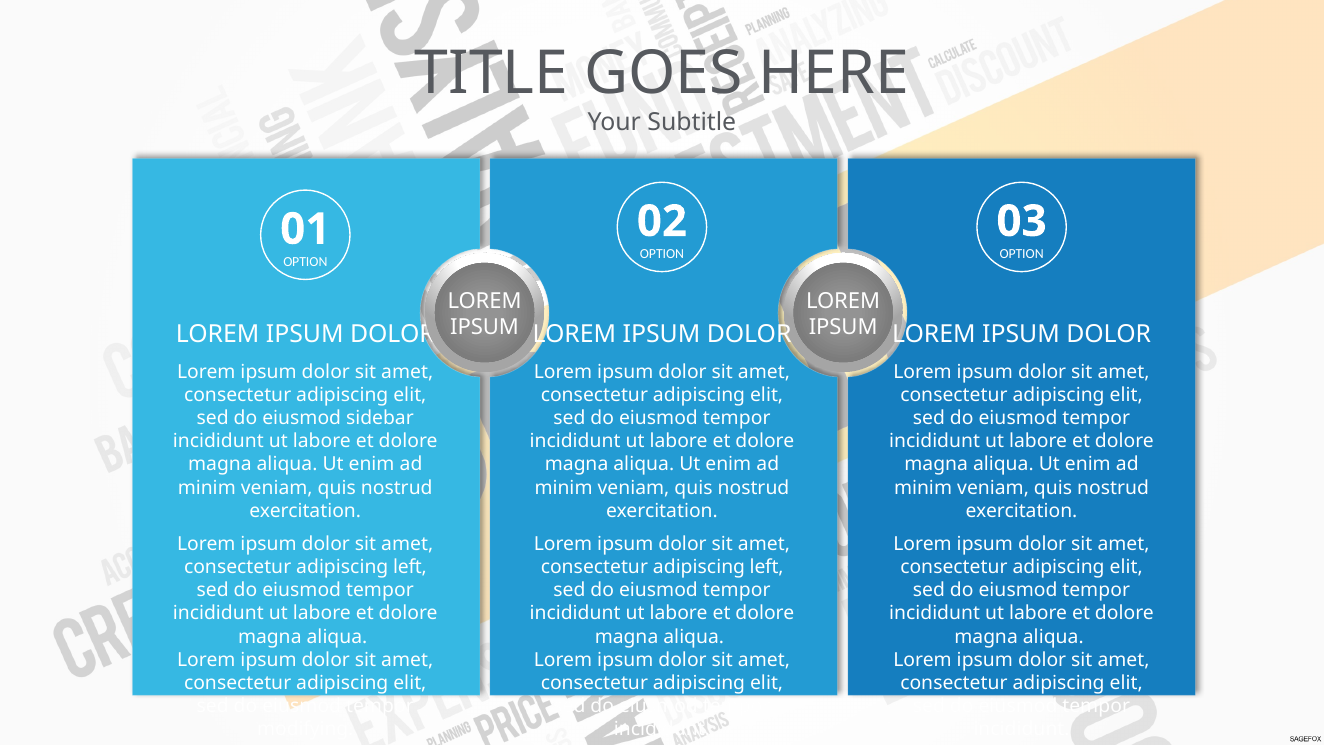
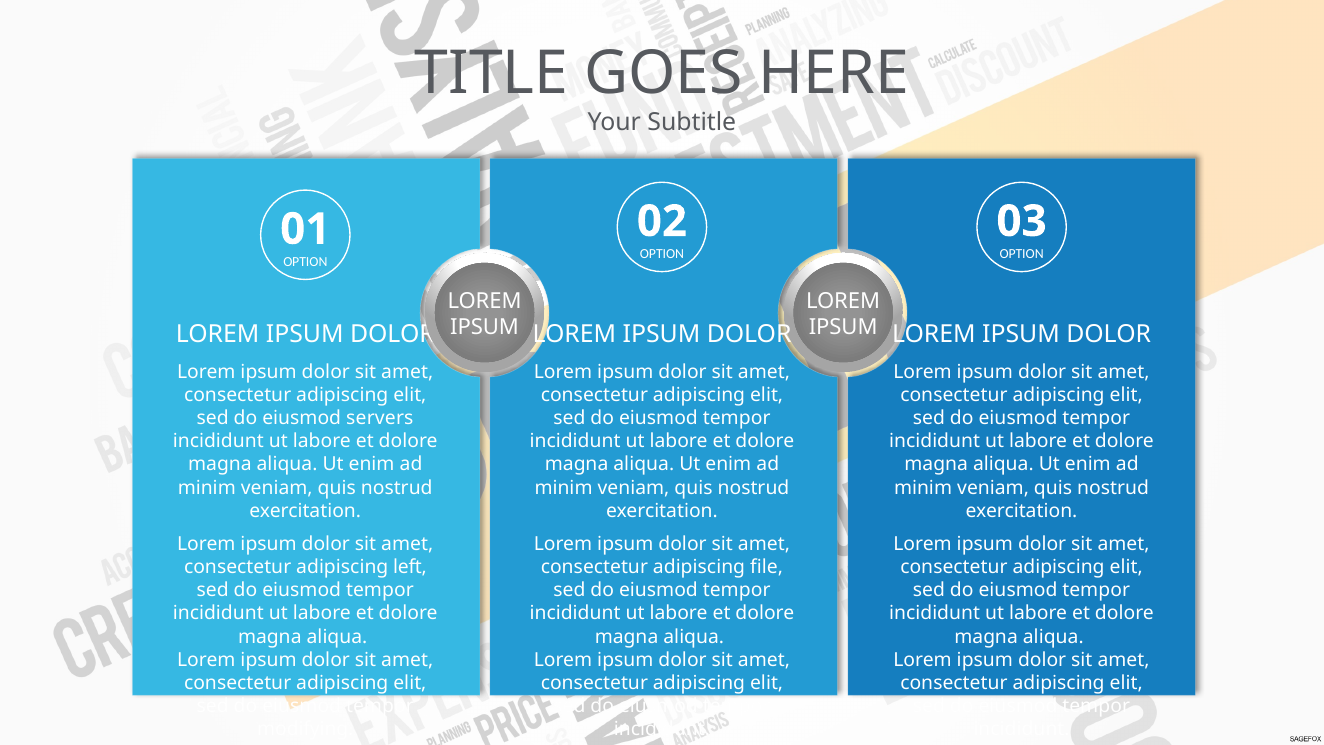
sidebar: sidebar -> servers (380, 418)
left: left -> file (767, 567)
